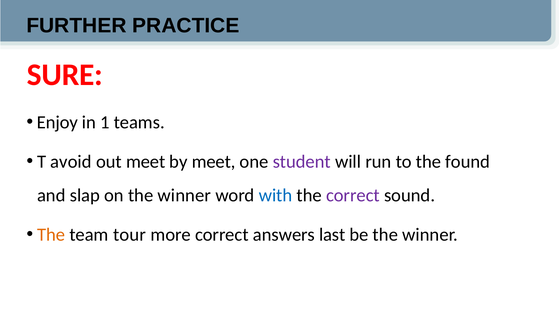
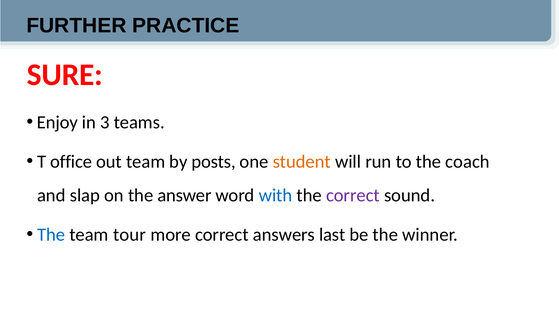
1: 1 -> 3 (105, 123)
avoid: avoid -> office (71, 162)
out meet: meet -> team (146, 162)
by meet: meet -> posts (214, 162)
student colour: purple -> orange (302, 162)
found: found -> coach (468, 162)
on the winner: winner -> answer (184, 196)
The colour: orange -> blue (51, 235)
